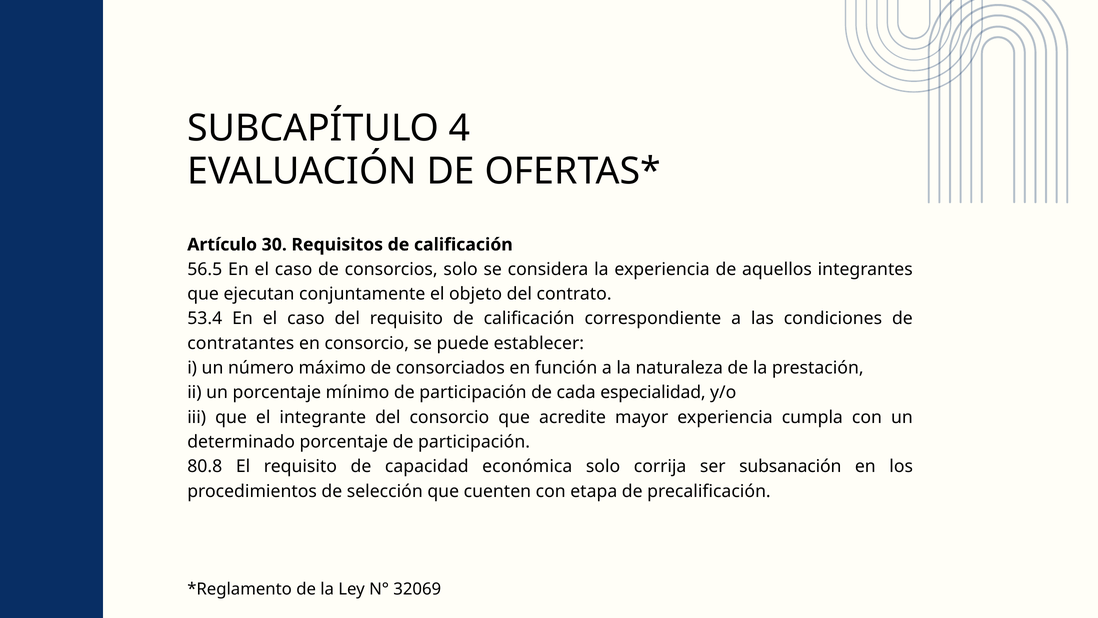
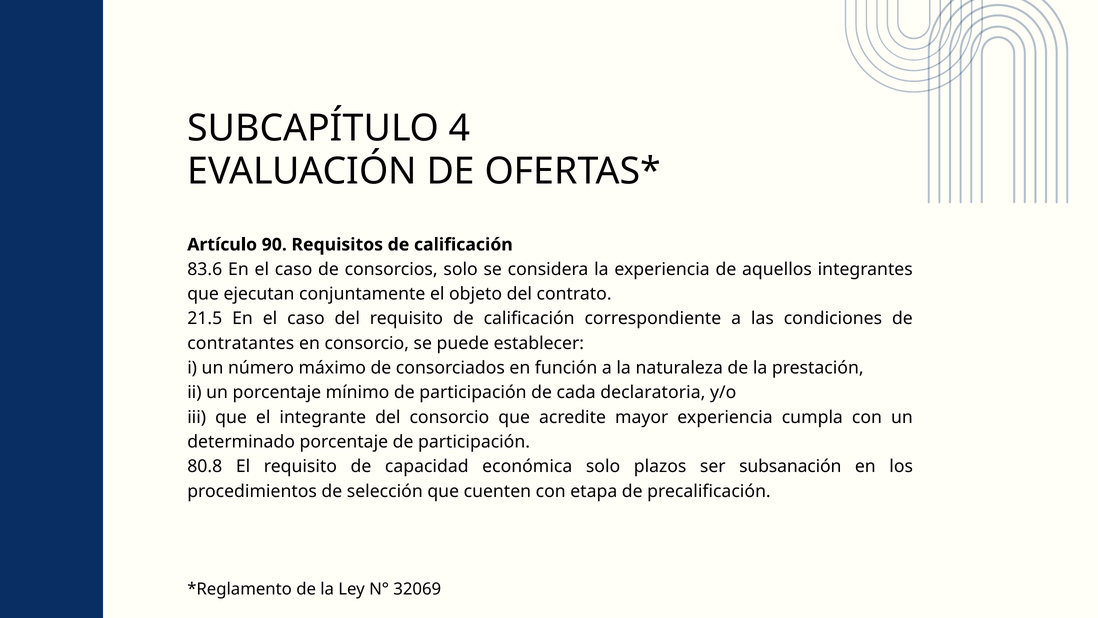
30: 30 -> 90 (274, 245)
56.5: 56.5 -> 83.6 (205, 269)
53.4: 53.4 -> 21.5 (205, 318)
especialidad: especialidad -> declaratoria (653, 392)
corrija: corrija -> plazos (660, 466)
